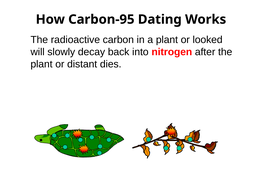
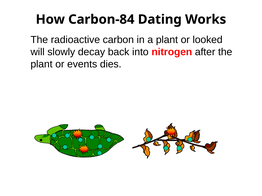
Carbon-95: Carbon-95 -> Carbon-84 (101, 19)
distant: distant -> events (82, 64)
